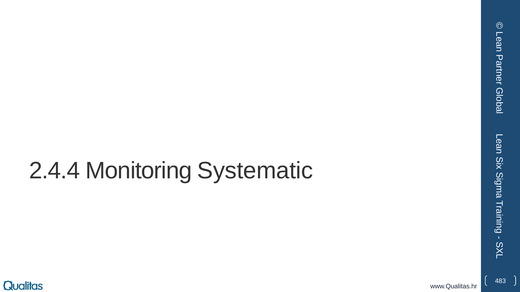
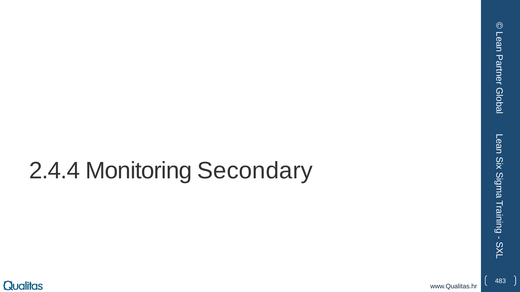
Systematic: Systematic -> Secondary (255, 171)
